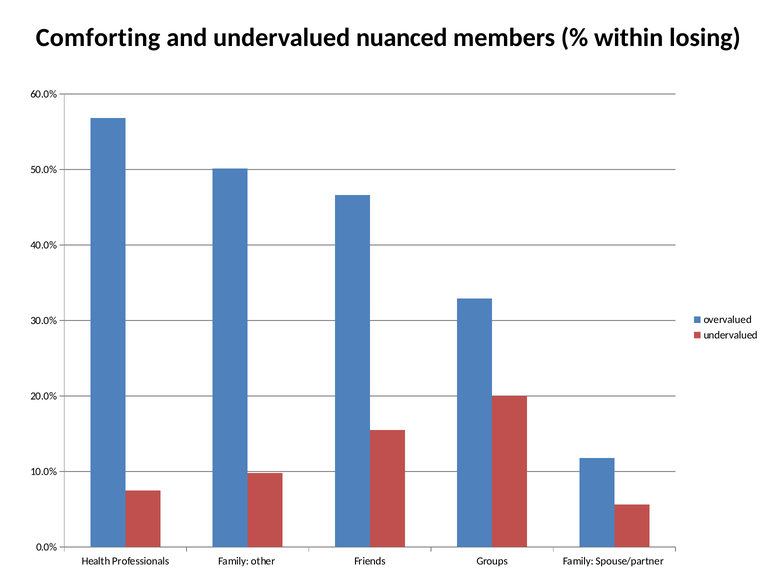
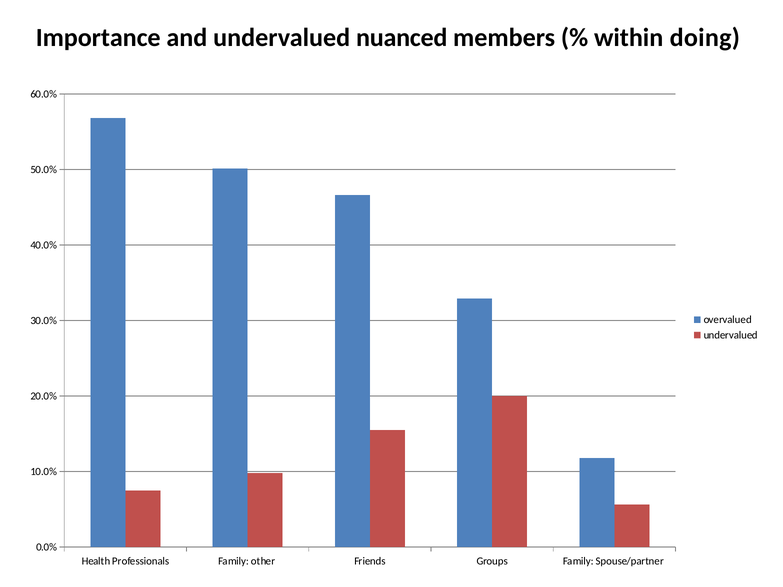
Comforting: Comforting -> Importance (98, 38)
losing: losing -> doing (705, 38)
